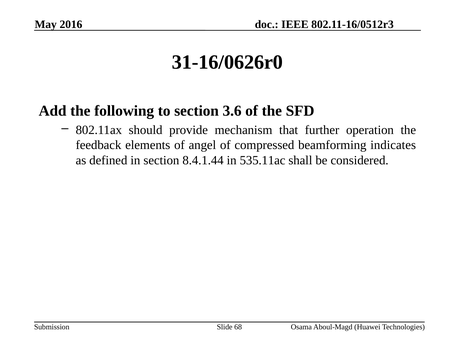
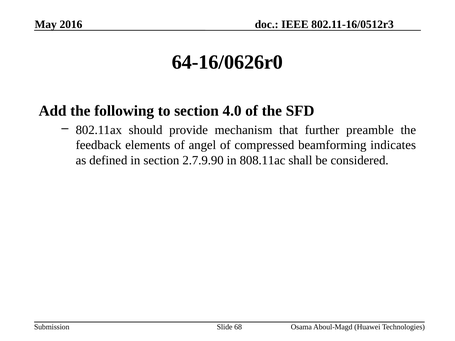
31-16/0626r0: 31-16/0626r0 -> 64-16/0626r0 (227, 62)
3.6: 3.6 -> 4.0 (232, 111)
operation: operation -> preamble (370, 130)
8.4.1.44: 8.4.1.44 -> 2.7.9.90 (203, 160)
535.11ac: 535.11ac -> 808.11ac (263, 160)
